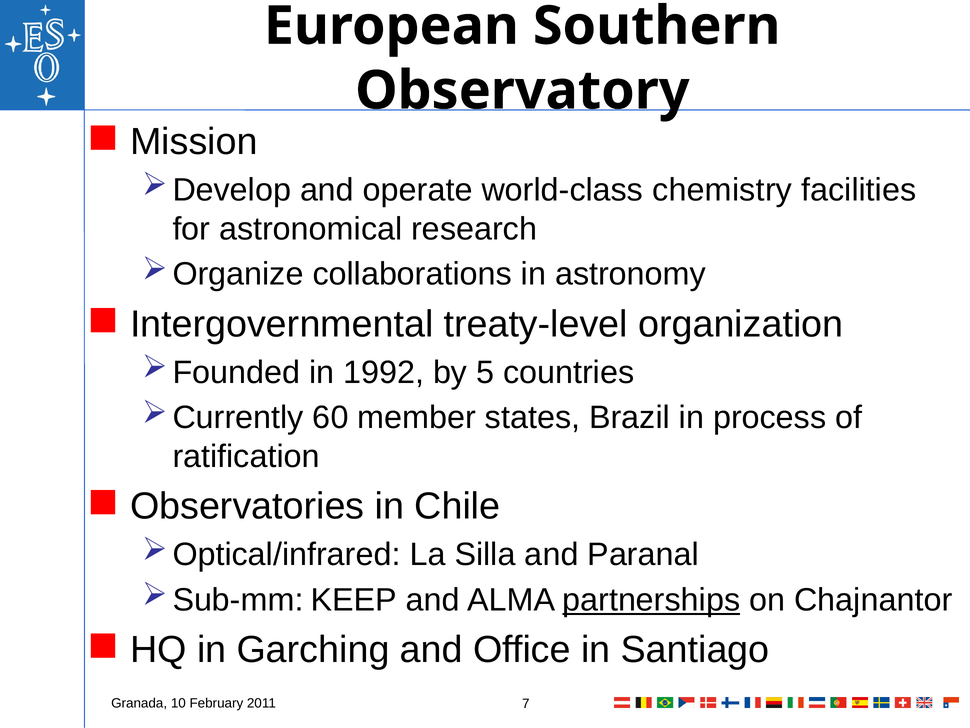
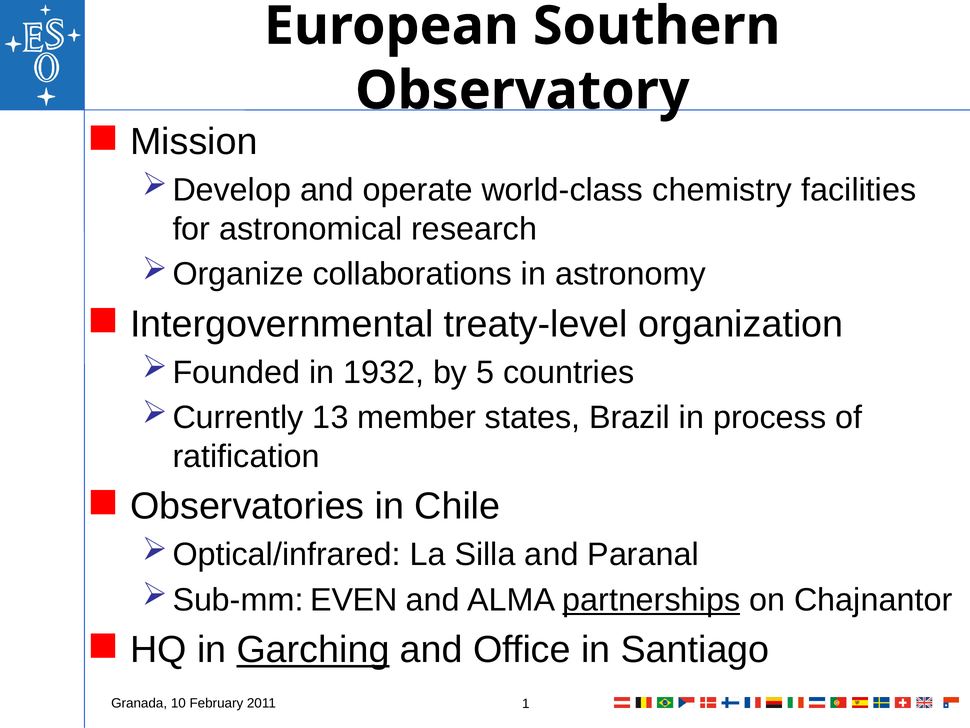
1992: 1992 -> 1932 (384, 372)
60: 60 -> 13 (331, 417)
KEEP: KEEP -> EVEN (354, 600)
Garching underline: none -> present (313, 649)
7: 7 -> 1 (526, 703)
